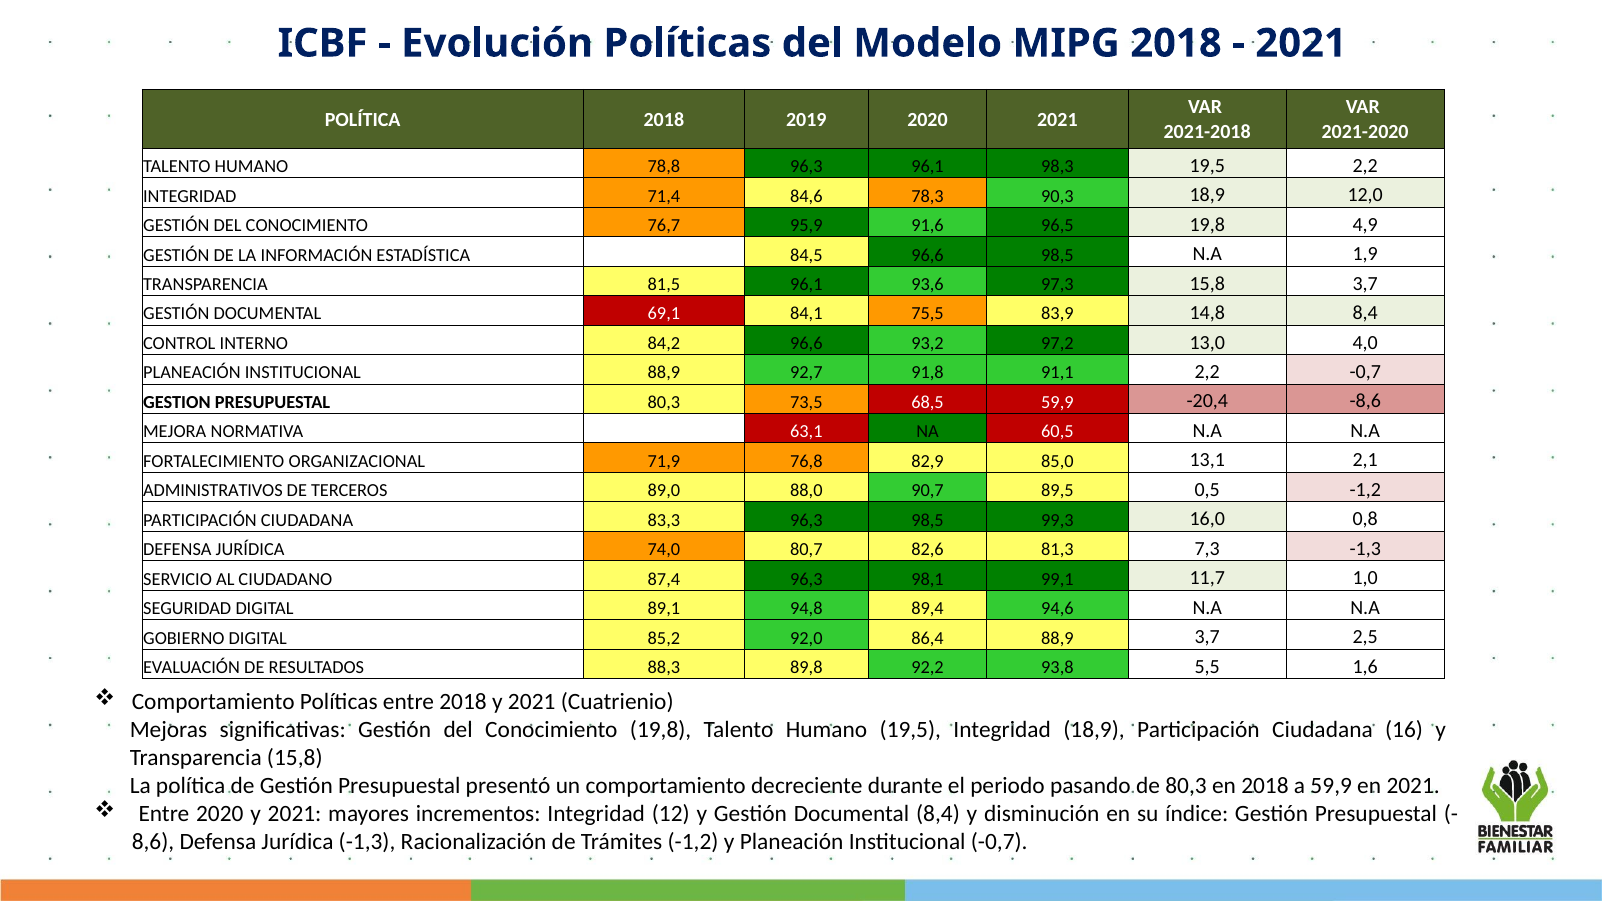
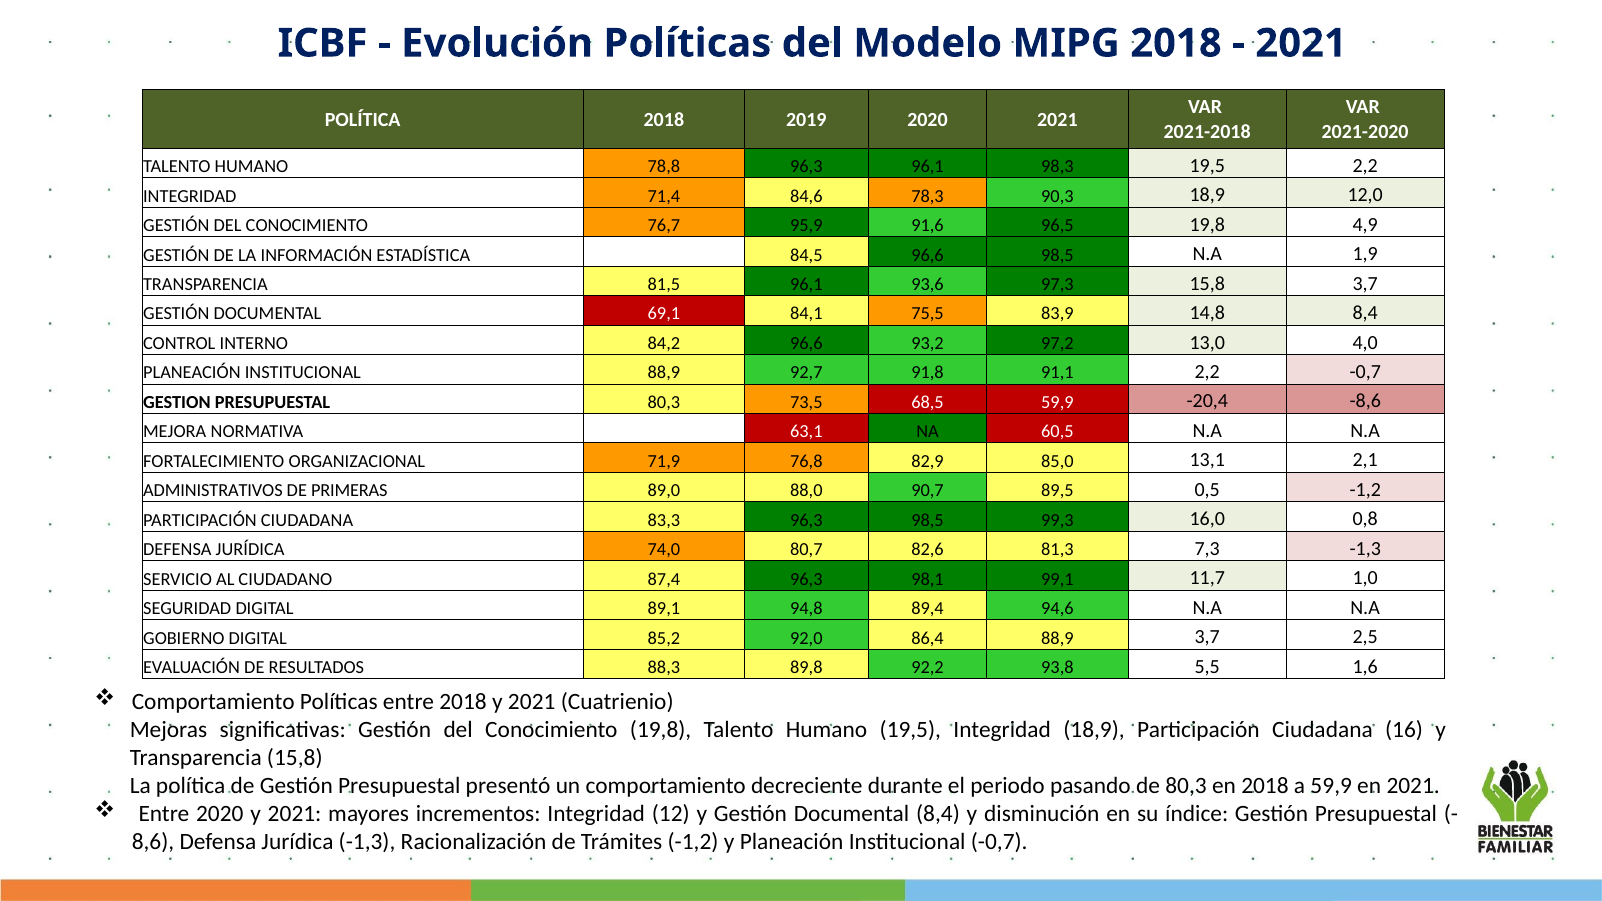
TERCEROS: TERCEROS -> PRIMERAS (349, 491)
